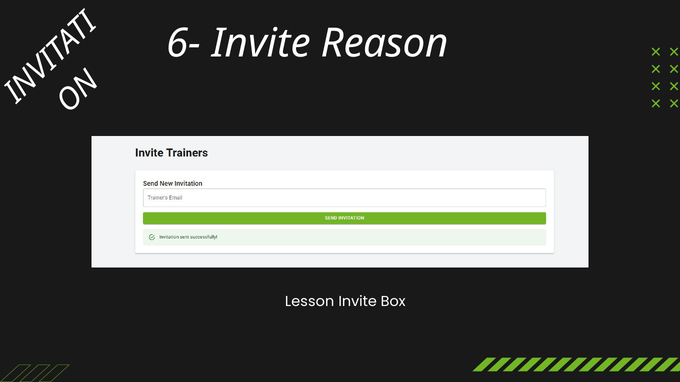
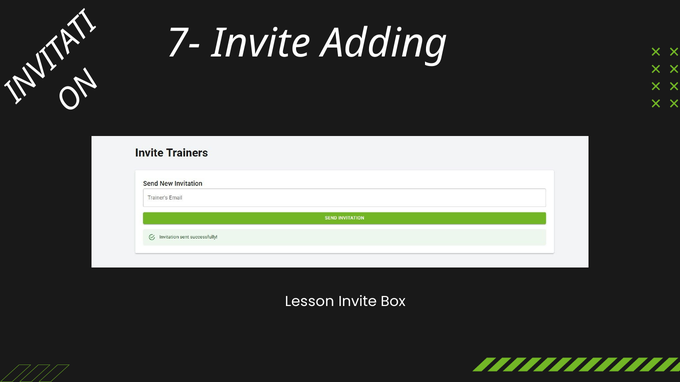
6-: 6- -> 7- (184, 44)
Reason: Reason -> Adding (385, 44)
